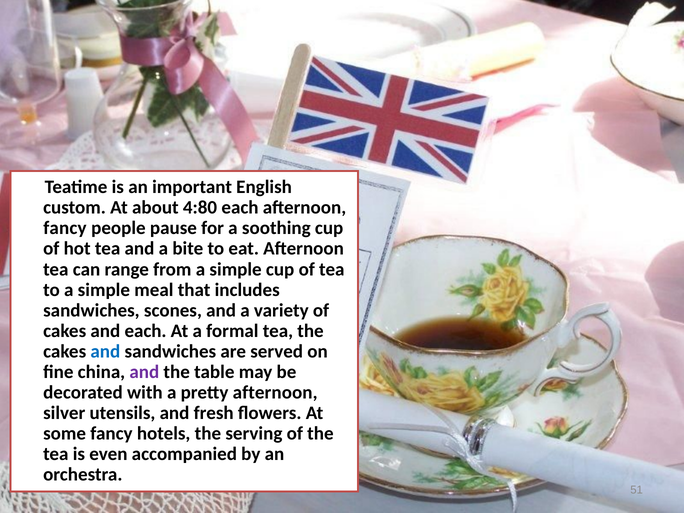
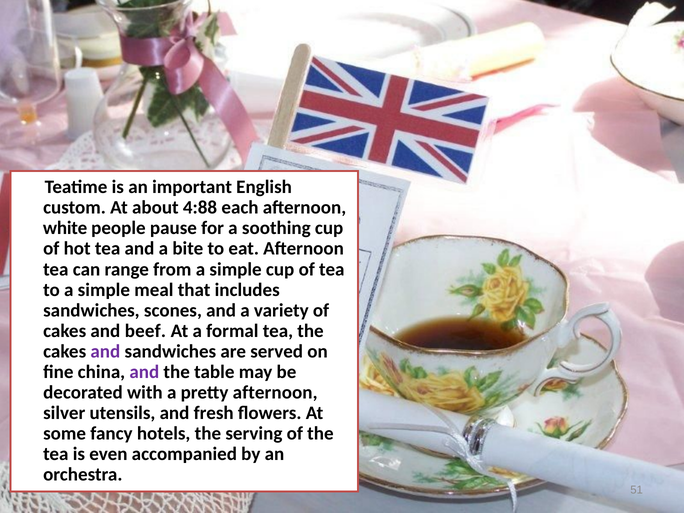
4:80: 4:80 -> 4:88 (200, 208)
fancy: fancy -> white (65, 228)
and each: each -> beef (145, 331)
and colour: blue -> purple (105, 351)
